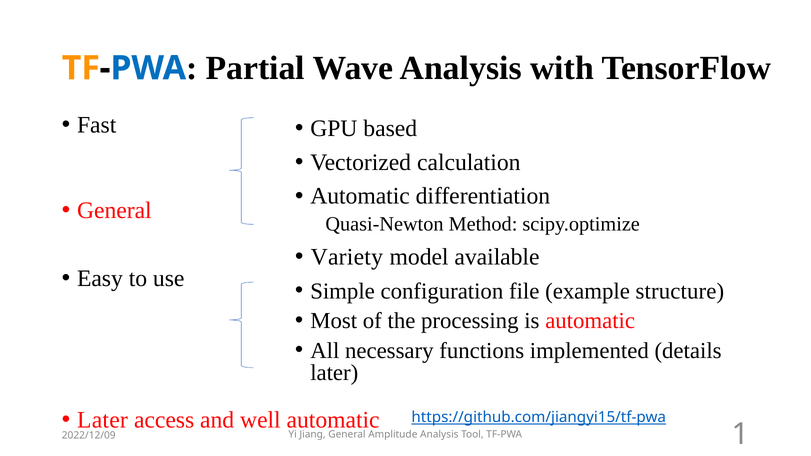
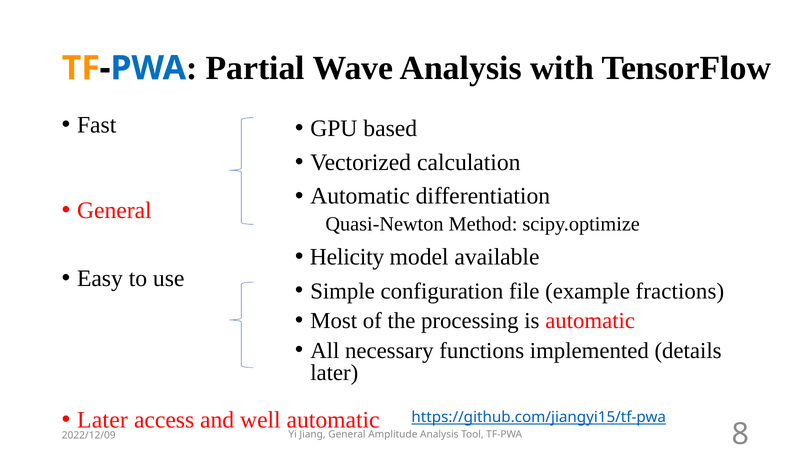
Variety: Variety -> Helicity (347, 257)
structure: structure -> fractions (680, 291)
1: 1 -> 8 (741, 435)
